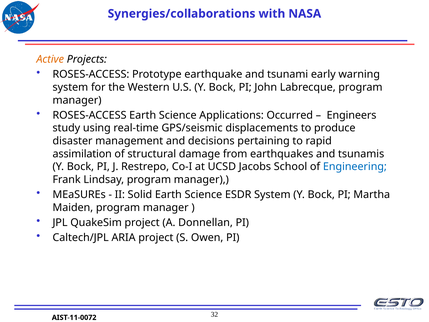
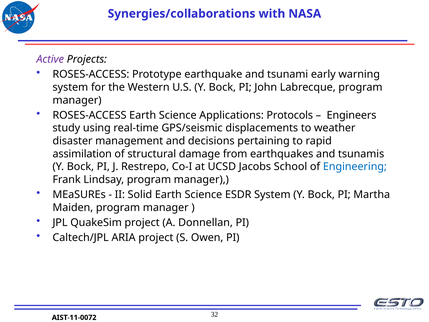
Active colour: orange -> purple (50, 59)
Occurred: Occurred -> Protocols (290, 115)
produce: produce -> weather (335, 128)
